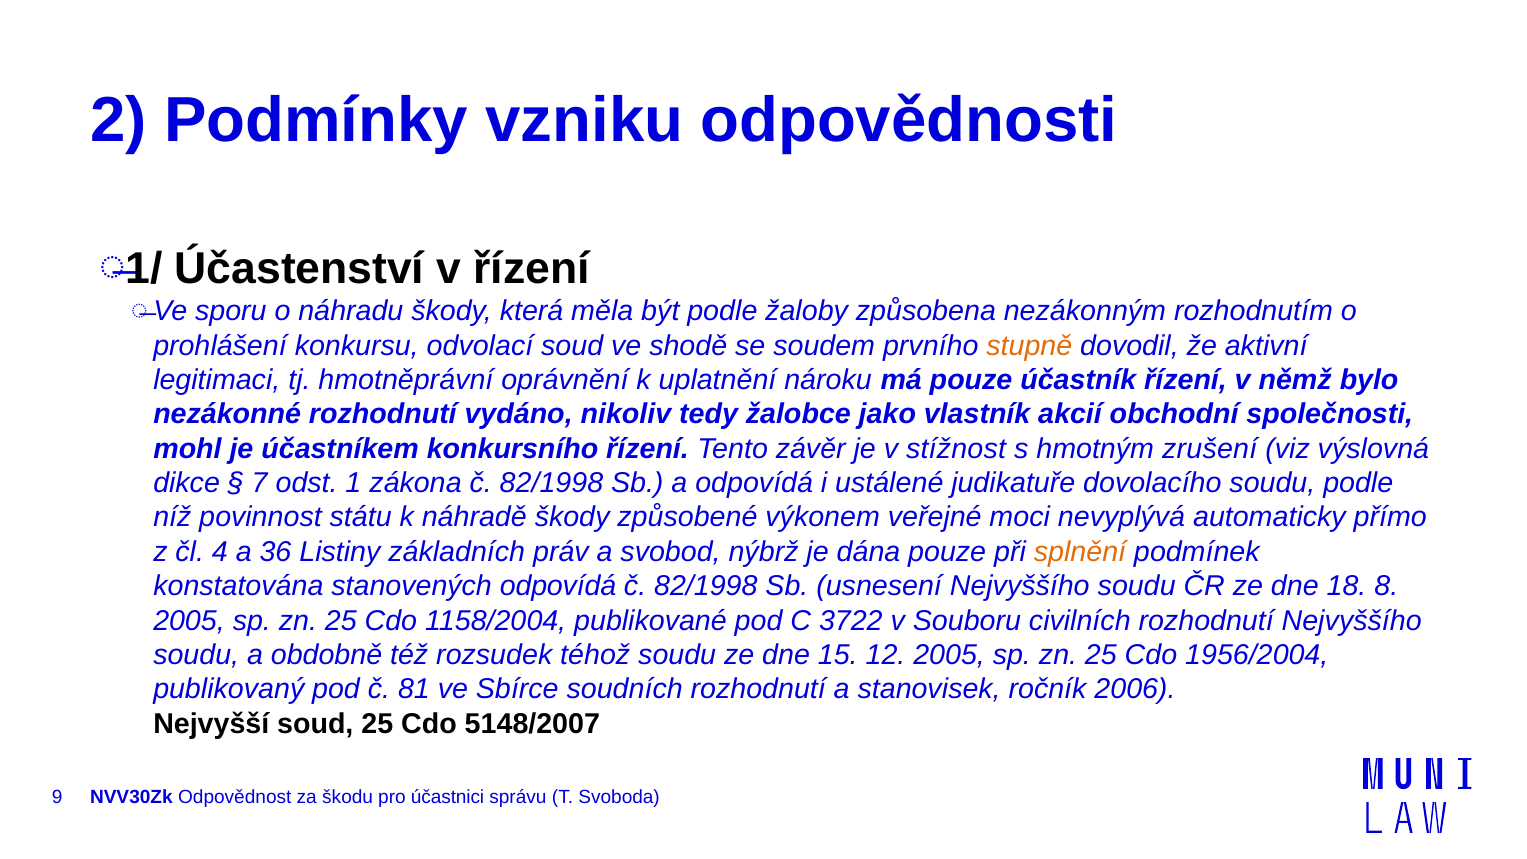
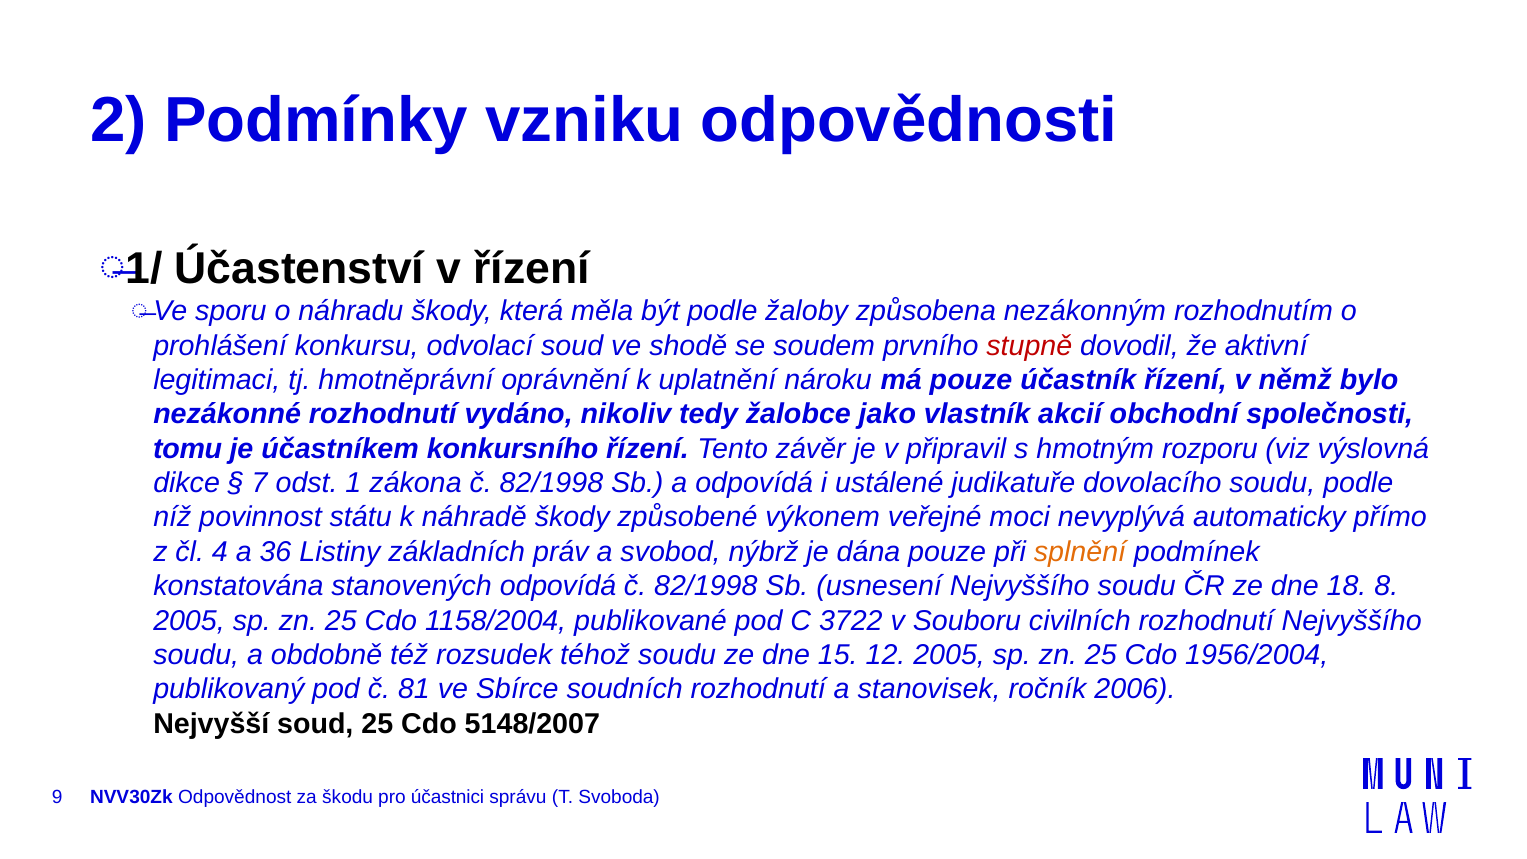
stupně colour: orange -> red (1029, 346)
mohl: mohl -> tomu (188, 449)
stížnost: stížnost -> připravil (956, 449)
zrušení: zrušení -> rozporu (1210, 449)
